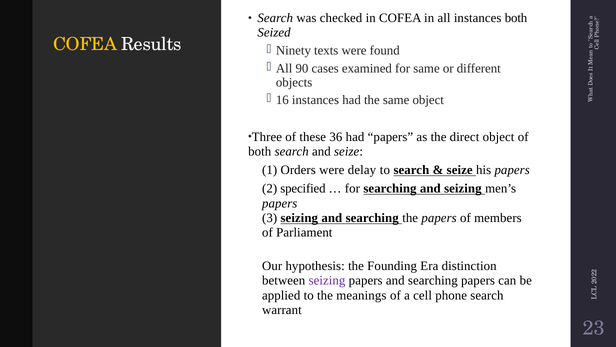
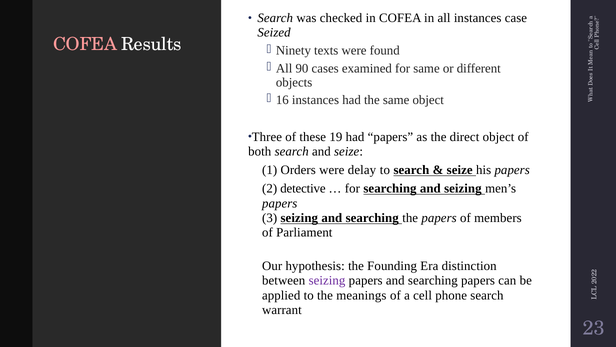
instances both: both -> case (516, 18)
COFEA colour: yellow -> pink (85, 44)
36: 36 -> 19 (336, 137)
specified: specified -> detective (303, 188)
